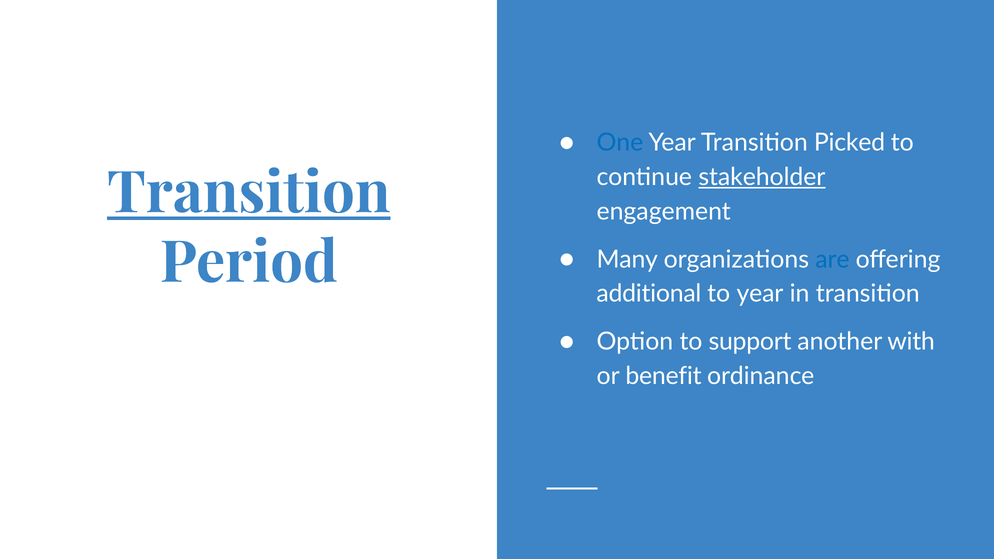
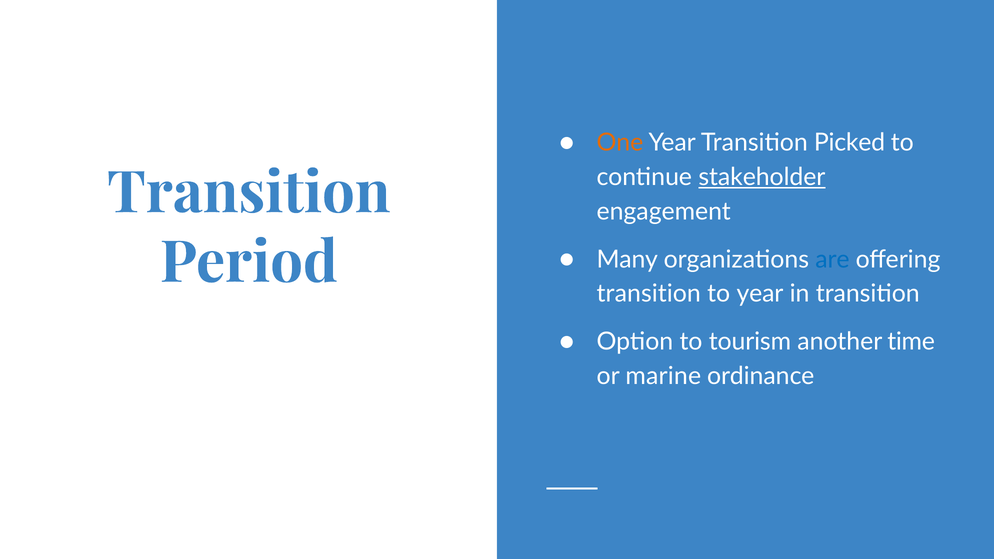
One colour: blue -> orange (620, 143)
Transition underline: present -> none (249, 193)
additional: additional -> transition (649, 294)
support: support -> tourism (750, 342)
with: with -> time (911, 342)
benefit: benefit -> marine (663, 376)
